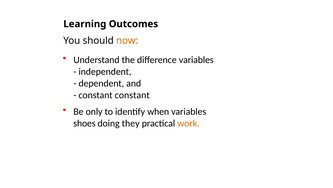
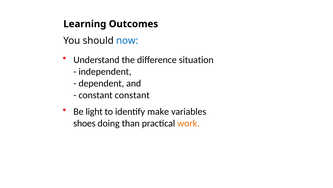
now colour: orange -> blue (127, 40)
difference variables: variables -> situation (196, 60)
only: only -> light (94, 111)
when: when -> make (158, 111)
they: they -> than (131, 123)
